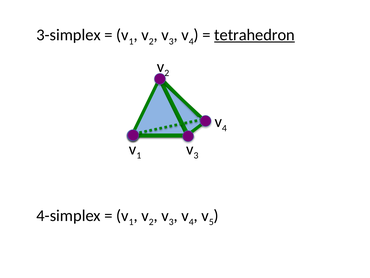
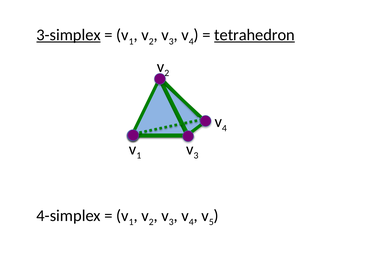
3-simplex underline: none -> present (69, 35)
